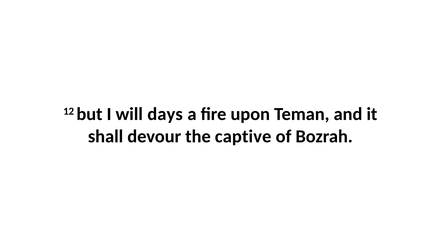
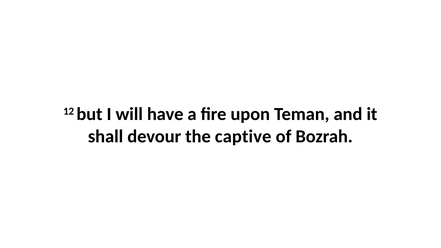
days: days -> have (165, 114)
